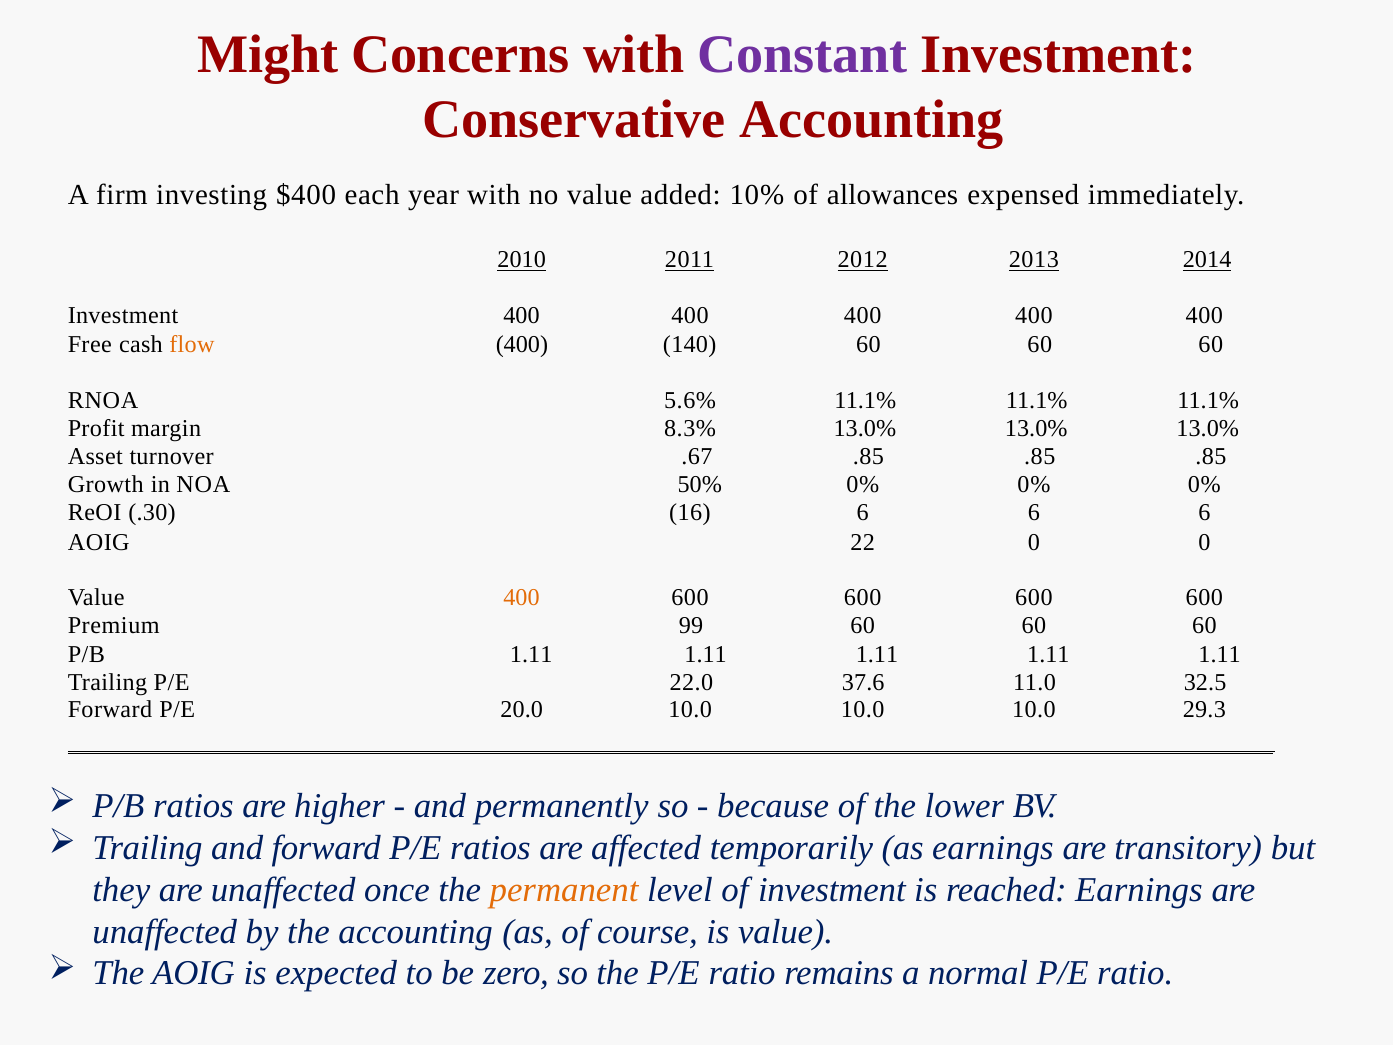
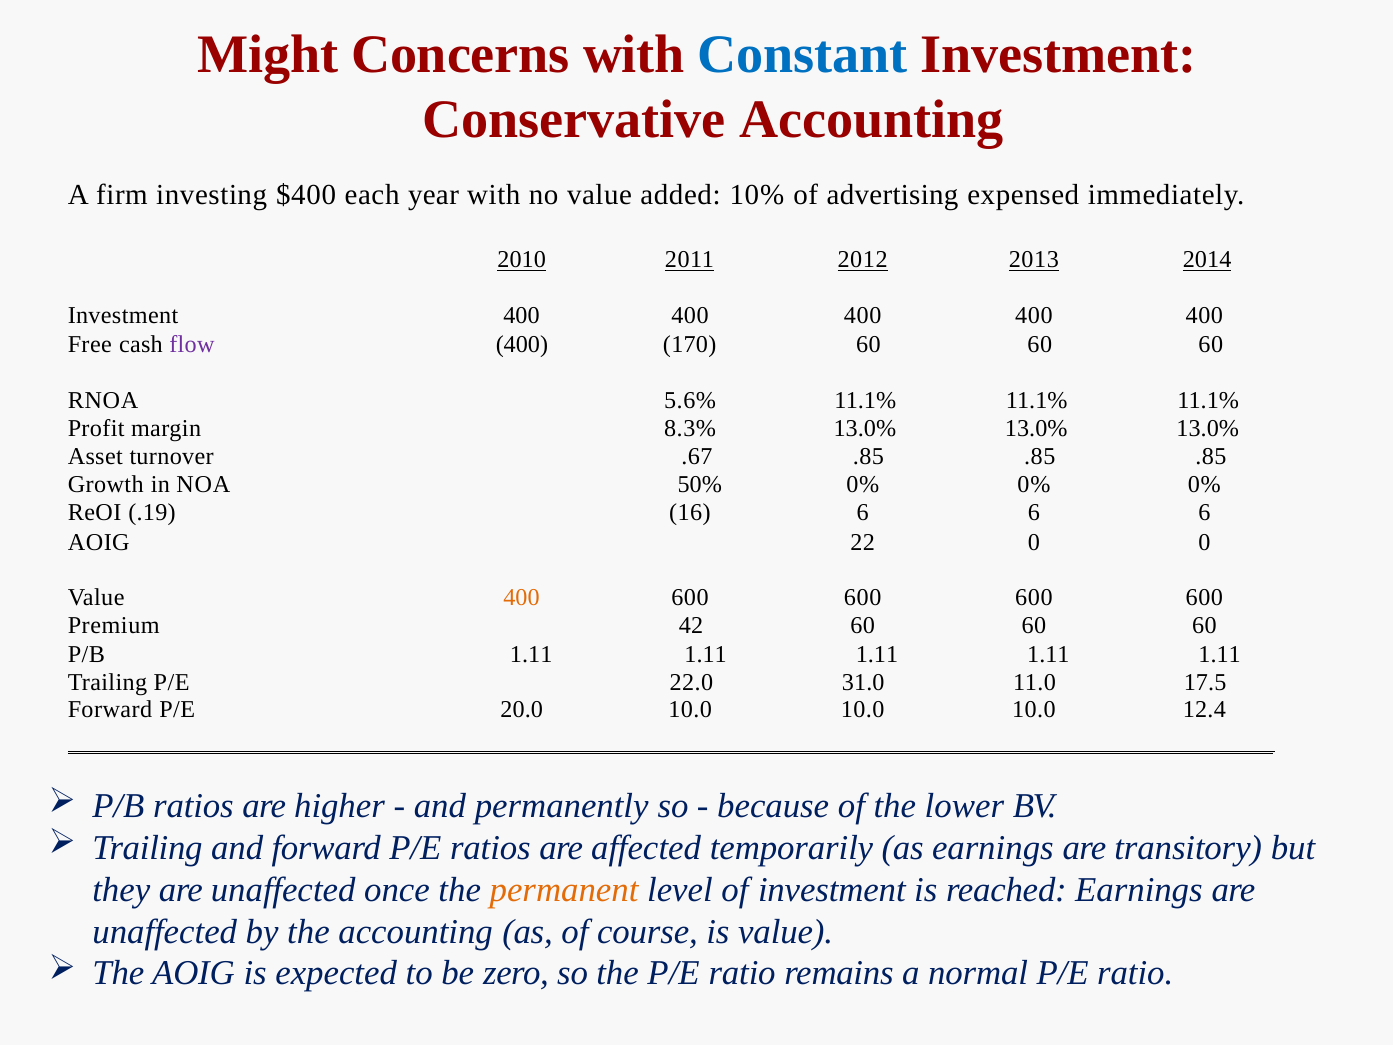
Constant colour: purple -> blue (803, 55)
allowances: allowances -> advertising (893, 195)
flow colour: orange -> purple (192, 344)
140: 140 -> 170 (690, 344)
.30: .30 -> .19 (152, 513)
99: 99 -> 42 (691, 626)
37.6: 37.6 -> 31.0 (863, 682)
32.5: 32.5 -> 17.5 (1205, 682)
29.3: 29.3 -> 12.4 (1204, 710)
